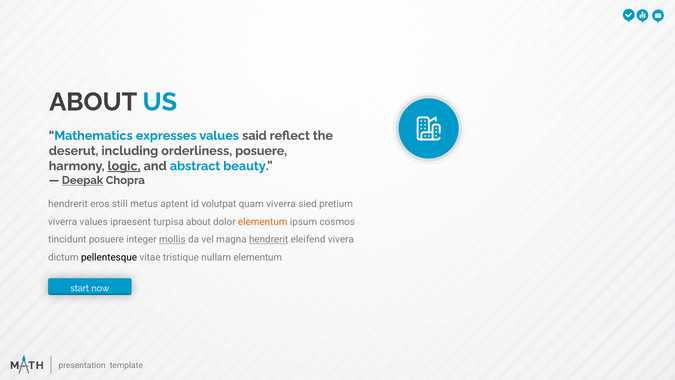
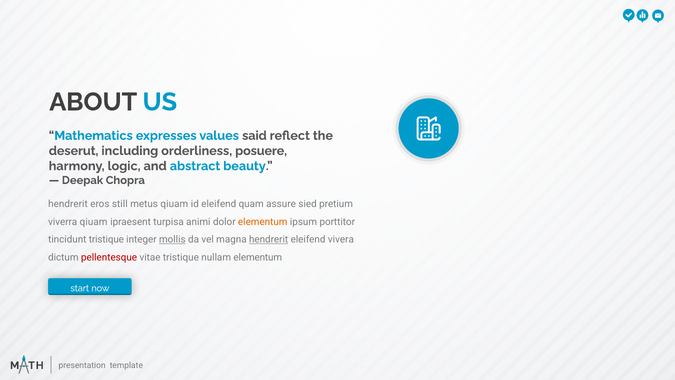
logic underline: present -> none (124, 166)
Deepak underline: present -> none (82, 180)
metus aptent: aptent -> qiuam (174, 204)
id volutpat: volutpat -> eleifend (219, 204)
quam viverra: viverra -> assure (281, 204)
viverra values: values -> qiuam (94, 222)
turpisa about: about -> animi (198, 222)
cosmos: cosmos -> porttitor (337, 222)
tincidunt posuere: posuere -> tristique (106, 239)
pellentesque colour: black -> red (109, 257)
